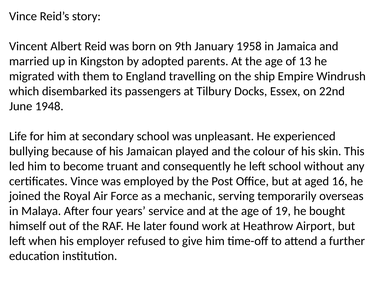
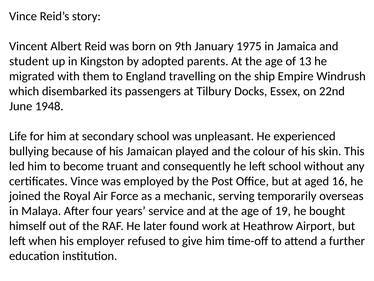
1958: 1958 -> 1975 (249, 46)
married: married -> student (29, 61)
